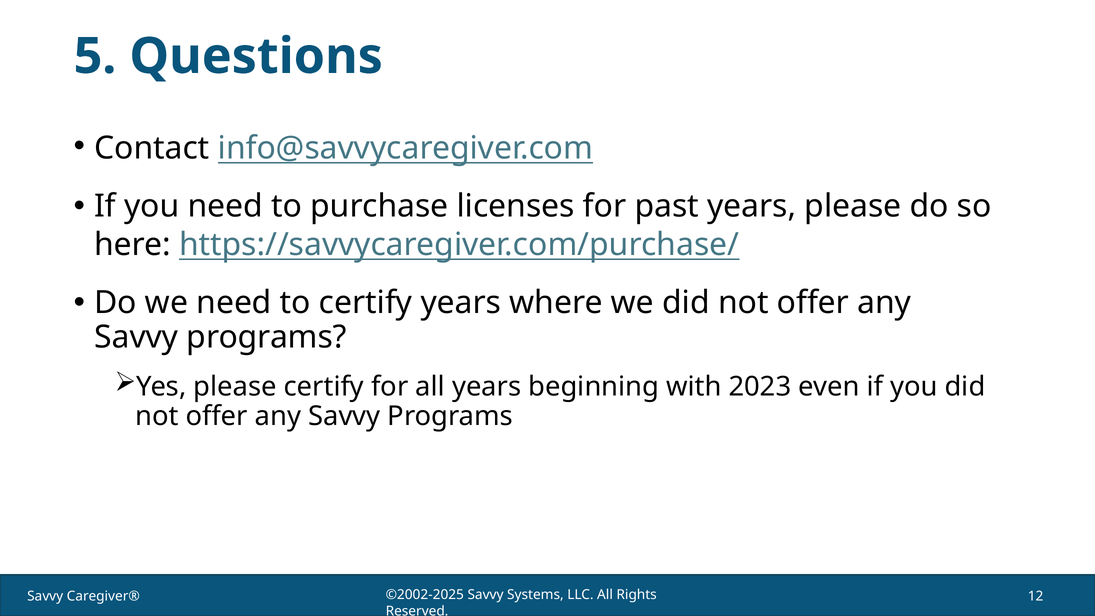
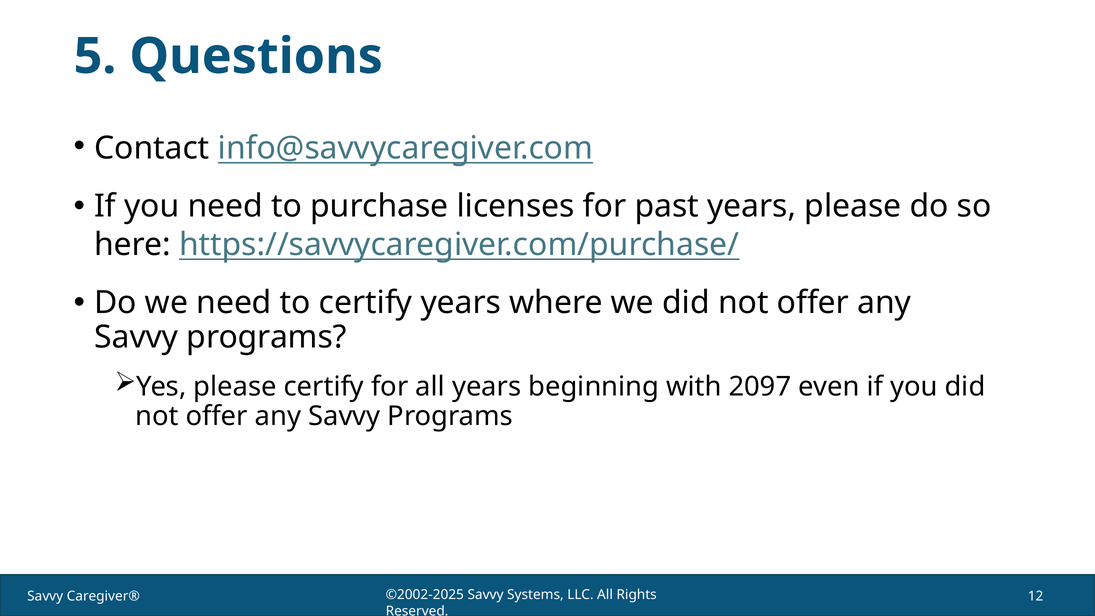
2023: 2023 -> 2097 (760, 386)
